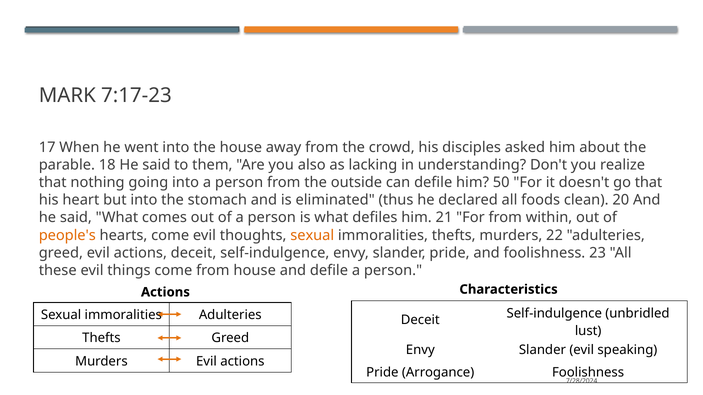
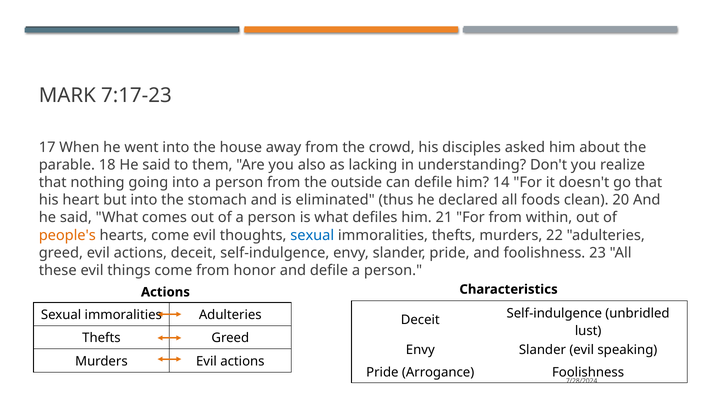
50: 50 -> 14 (501, 183)
sexual colour: orange -> blue (312, 235)
from house: house -> honor (255, 271)
